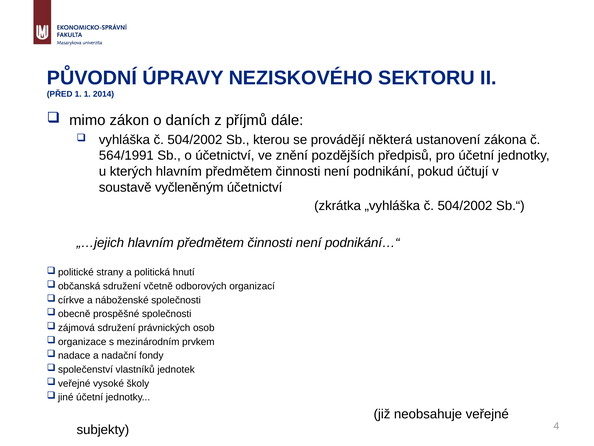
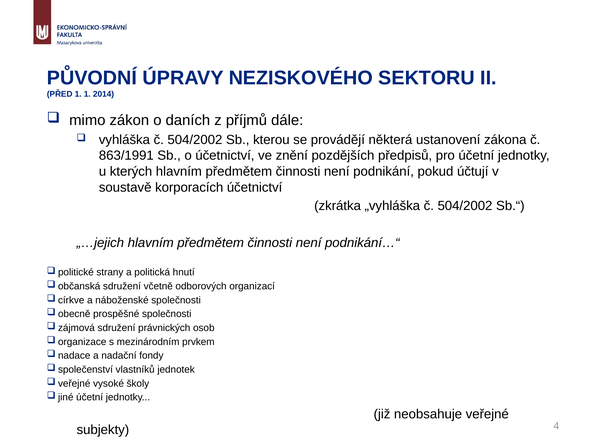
564/1991: 564/1991 -> 863/1991 (126, 155)
vyčleněným: vyčleněným -> korporacích (189, 187)
